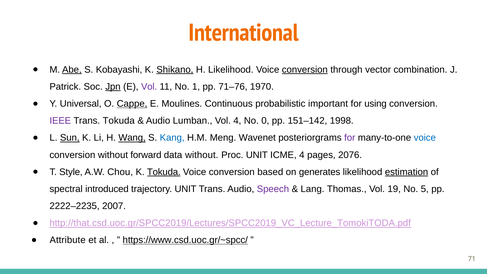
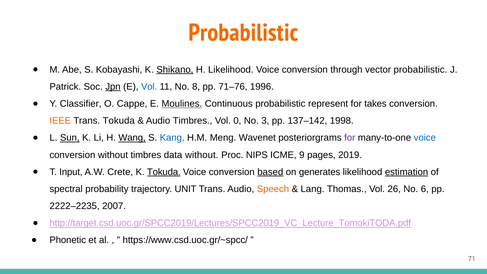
International: International -> Probabilistic (243, 33)
Abe underline: present -> none (72, 70)
conversion underline: present -> none (305, 70)
vector combination: combination -> probabilistic (420, 70)
Vol colour: purple -> blue (149, 87)
1: 1 -> 8 (196, 87)
1970: 1970 -> 1996 (262, 87)
Universal: Universal -> Classifier (81, 104)
Cappe underline: present -> none (132, 104)
Moulines underline: none -> present (182, 104)
important: important -> represent (328, 104)
using: using -> takes (376, 104)
IEEE colour: purple -> orange (60, 121)
Audio Lumban: Lumban -> Timbres (193, 121)
Vol 4: 4 -> 0 (237, 121)
0: 0 -> 3 (265, 121)
151–142: 151–142 -> 137–142 (307, 121)
without forward: forward -> timbres (146, 155)
Proc UNIT: UNIT -> NIPS (257, 155)
ICME 4: 4 -> 9 (302, 155)
2076: 2076 -> 2019 (350, 155)
Style: Style -> Input (71, 172)
Chou: Chou -> Crete (120, 172)
based underline: none -> present (270, 172)
introduced: introduced -> probability (107, 189)
Speech colour: purple -> orange (273, 189)
19: 19 -> 26 (394, 189)
5: 5 -> 6 (425, 189)
http://that.csd.uoc.gr/SPCC2019/Lectures/SPCC2019_VC_Lecture_TomokiTODA.pdf: http://that.csd.uoc.gr/SPCC2019/Lectures/SPCC2019_VC_Lecture_TomokiTODA.pdf -> http://target.csd.uoc.gr/SPCC2019/Lectures/SPCC2019_VC_Lecture_TomokiTODA.pdf (230, 223)
Attribute: Attribute -> Phonetic (68, 240)
https://www.csd.uoc.gr/~spcc/ underline: present -> none (185, 240)
